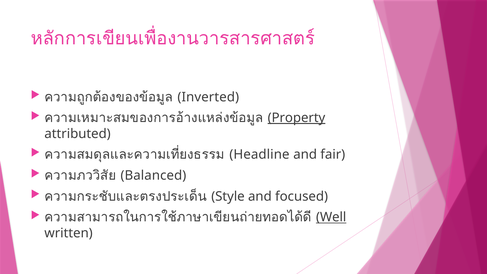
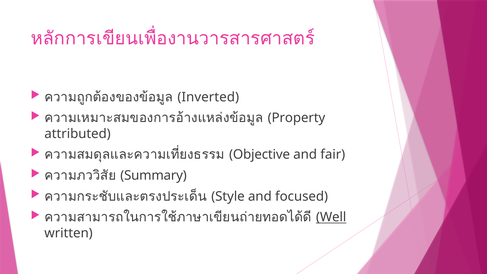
Property underline: present -> none (296, 118)
Headline: Headline -> Objective (260, 155)
Balanced: Balanced -> Summary (154, 175)
